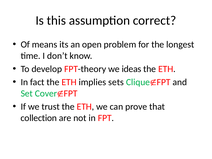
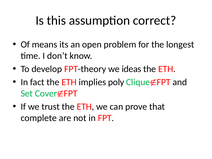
sets: sets -> poly (116, 82)
collection: collection -> complete (39, 118)
